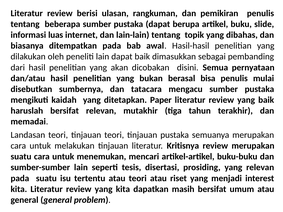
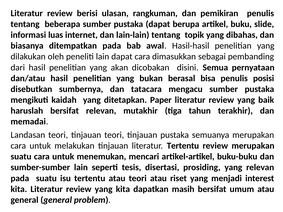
dapat baik: baik -> cara (142, 57)
mulai: mulai -> posisi (264, 78)
literatur Kritisnya: Kritisnya -> Tertentu (183, 146)
